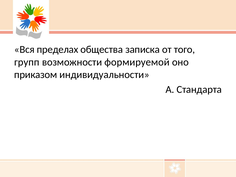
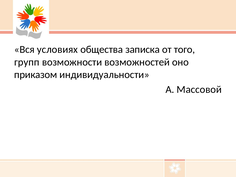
пределах: пределах -> условиях (57, 50)
формируемой: формируемой -> возможностей (137, 62)
Стандарта: Стандарта -> Массовой (199, 89)
